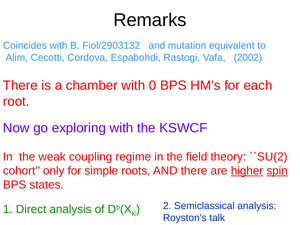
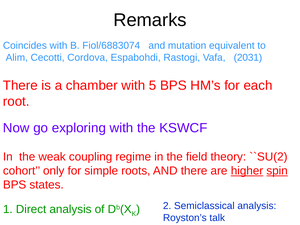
Fiol/2903132: Fiol/2903132 -> Fiol/6883074 (111, 46)
2002: 2002 -> 2031 (248, 58)
0: 0 -> 5 (153, 85)
